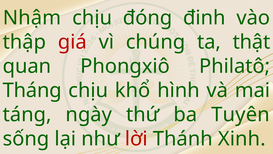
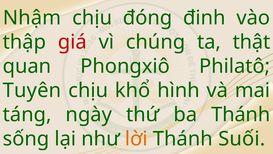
Tháng: Tháng -> Tuyên (32, 90)
ba Tuyên: Tuyên -> Thánh (241, 114)
lời colour: red -> orange (136, 138)
Xinh: Xinh -> Suối (242, 138)
